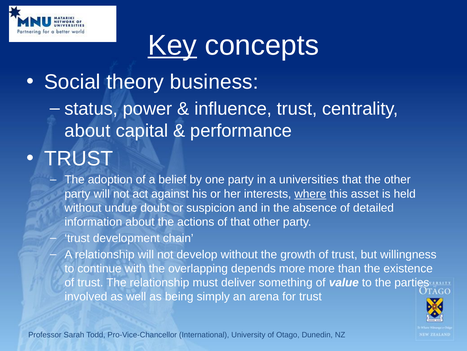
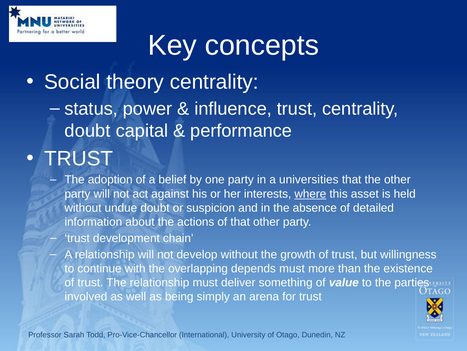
Key underline: present -> none (172, 45)
theory business: business -> centrality (214, 82)
about: about -> doubt (88, 131)
depends more: more -> must (292, 268)
